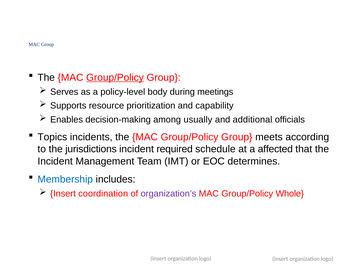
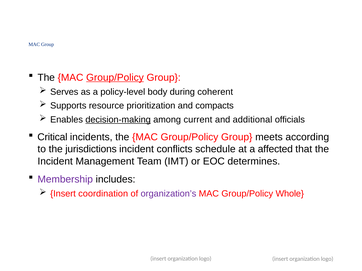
meetings: meetings -> coherent (215, 92)
capability: capability -> compacts (215, 106)
decision-making underline: none -> present (118, 120)
usually: usually -> current (198, 120)
Topics: Topics -> Critical (52, 137)
required: required -> conflicts (175, 149)
Membership colour: blue -> purple (65, 180)
